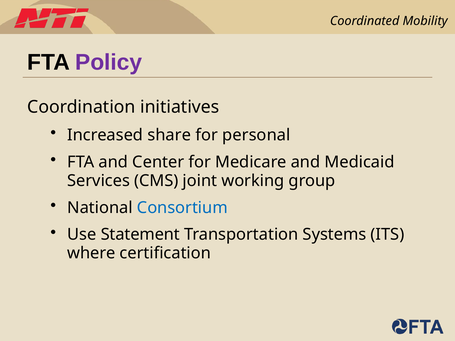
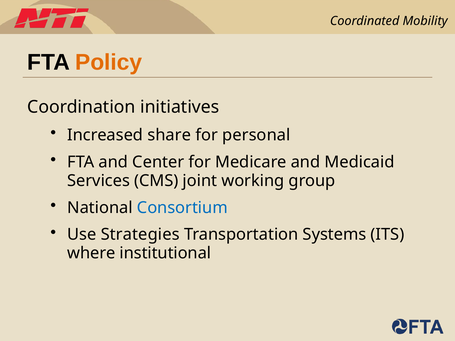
Policy colour: purple -> orange (109, 62)
Statement: Statement -> Strategies (140, 235)
certification: certification -> institutional (165, 253)
